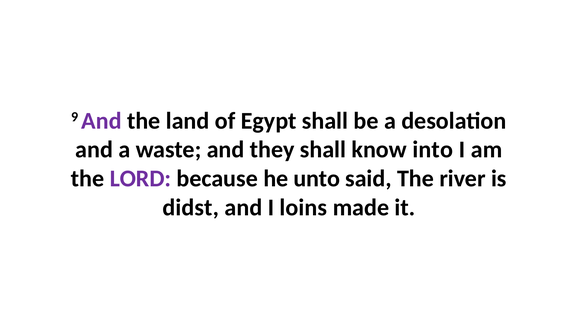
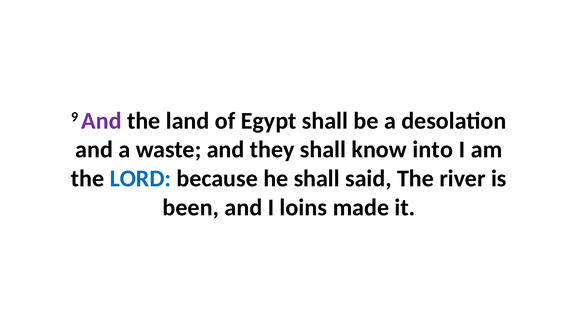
LORD colour: purple -> blue (140, 179)
he unto: unto -> shall (317, 179)
didst: didst -> been (191, 208)
